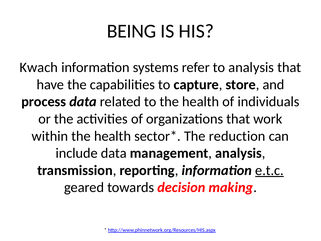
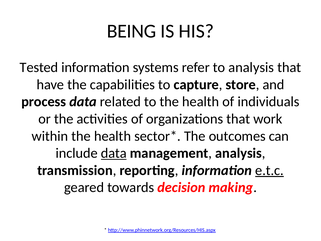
Kwach: Kwach -> Tested (39, 67)
reduction: reduction -> outcomes (237, 136)
data underline: none -> present (114, 153)
